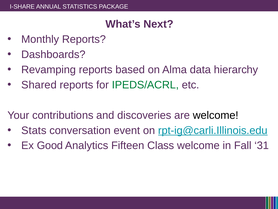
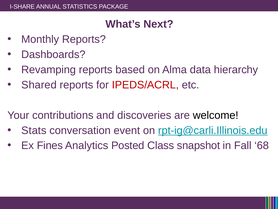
IPEDS/ACRL colour: green -> red (145, 85)
Good: Good -> Fines (50, 145)
Fifteen: Fifteen -> Posted (128, 145)
Class welcome: welcome -> snapshot (199, 145)
31: 31 -> 68 (262, 145)
